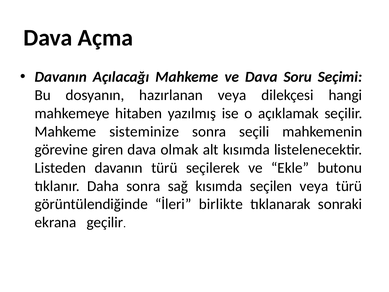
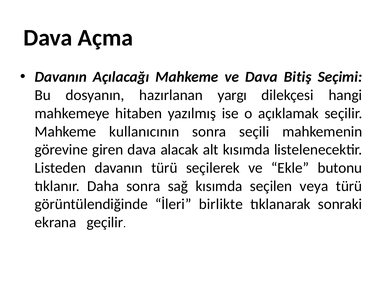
Soru: Soru -> Bitiş (298, 77)
hazırlanan veya: veya -> yargı (232, 95)
sisteminize: sisteminize -> kullanıcının (144, 131)
olmak: olmak -> alacak (180, 150)
